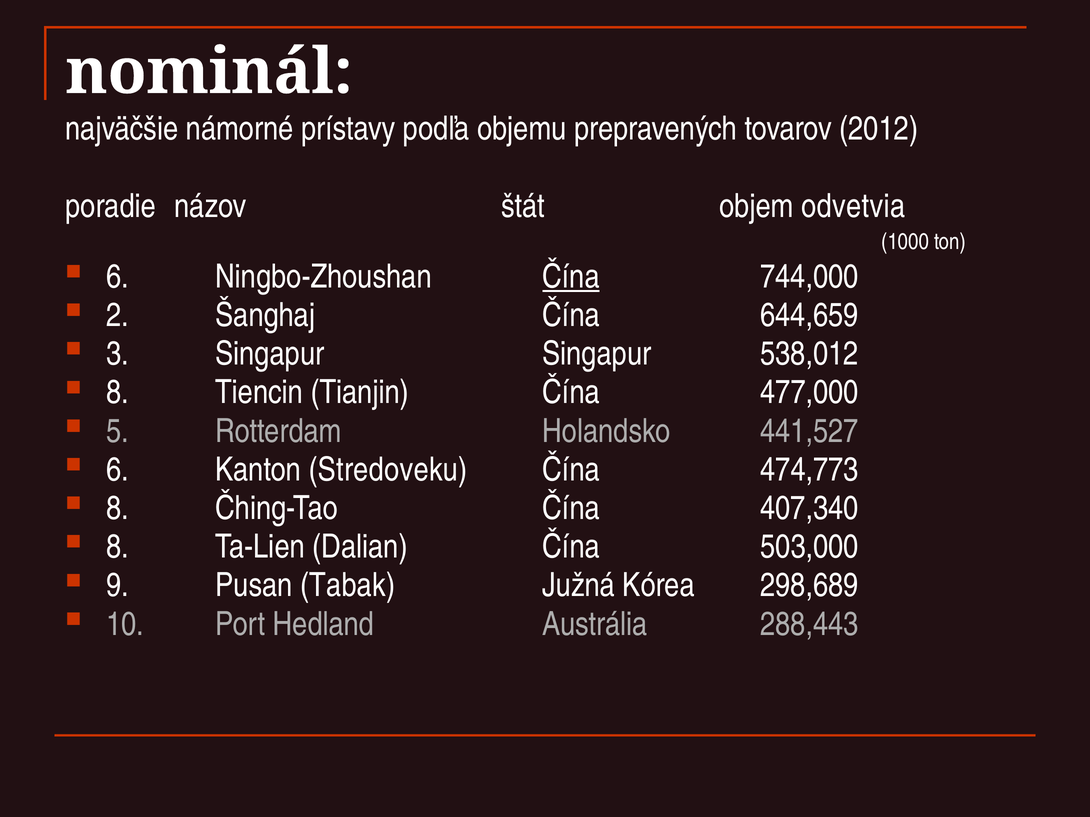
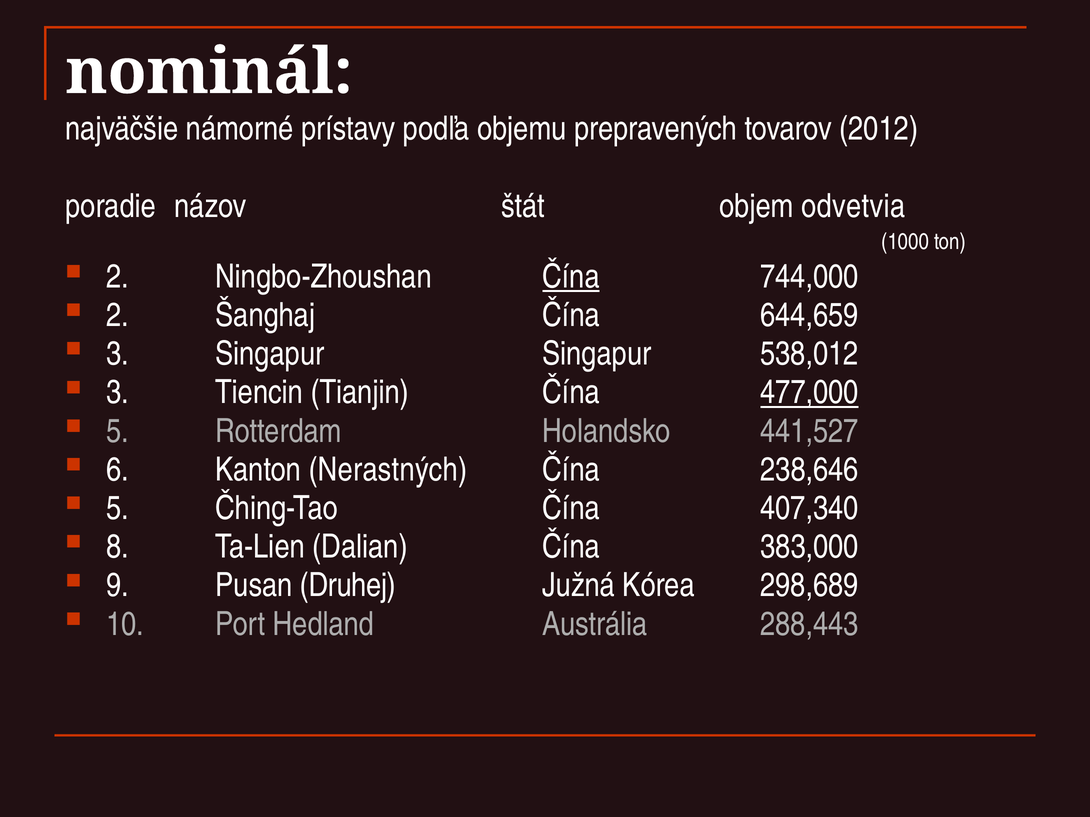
6: 6 -> 2 (118, 277)
8: 8 -> 3 (118, 393)
477,000 underline: none -> present (809, 393)
Stredoveku: Stredoveku -> Nerastných (388, 470)
474,773: 474,773 -> 238,646 (809, 470)
8: 8 -> 5 (118, 509)
503,000: 503,000 -> 383,000 (809, 547)
Tabak: Tabak -> Druhej (348, 586)
